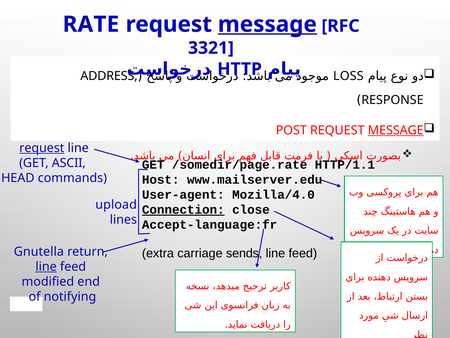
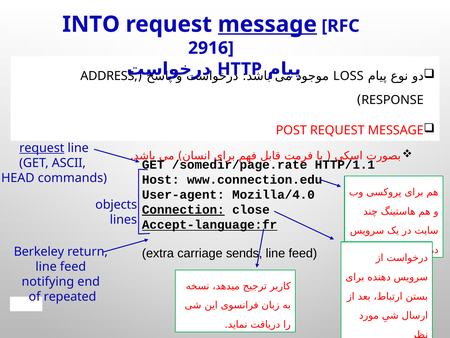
RATE: RATE -> INTO (91, 24)
3321: 3321 -> 2916 (211, 48)
MESSAGE underline: present -> none (396, 130)
www.mailserver.edu: www.mailserver.edu -> www.connection.edu (255, 179)
upload: upload -> objects (116, 204)
Accept-language:fr underline: none -> present (210, 225)
Gnutella: Gnutella -> Berkeley (39, 251)
line underline: present -> none (46, 266)
modified: modified -> notifying (48, 281)
notifying: notifying -> repeated (70, 296)
